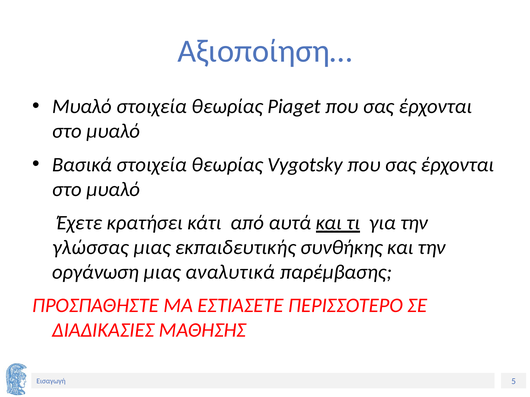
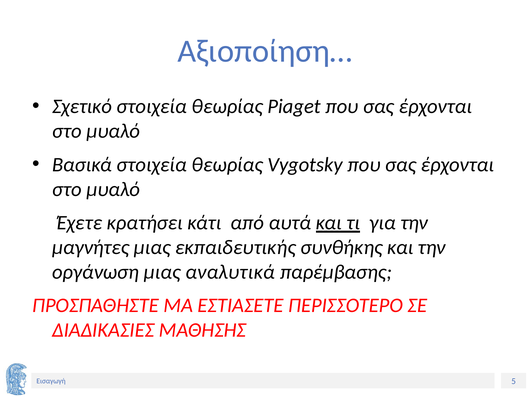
Μυαλό: Μυαλό -> Σχετικό (82, 107)
γλώσσας: γλώσσας -> μαγνήτες (91, 248)
